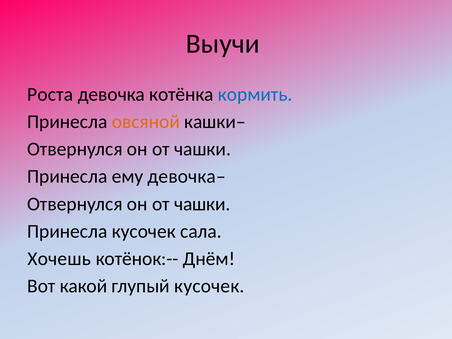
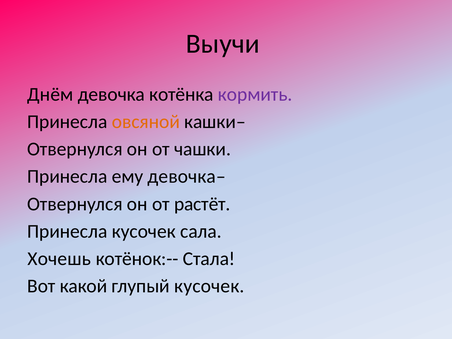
Роста: Роста -> Днём (50, 94)
кормить colour: blue -> purple (255, 94)
чашки: чашки -> растёт (202, 204)
Днём: Днём -> Стала (209, 259)
